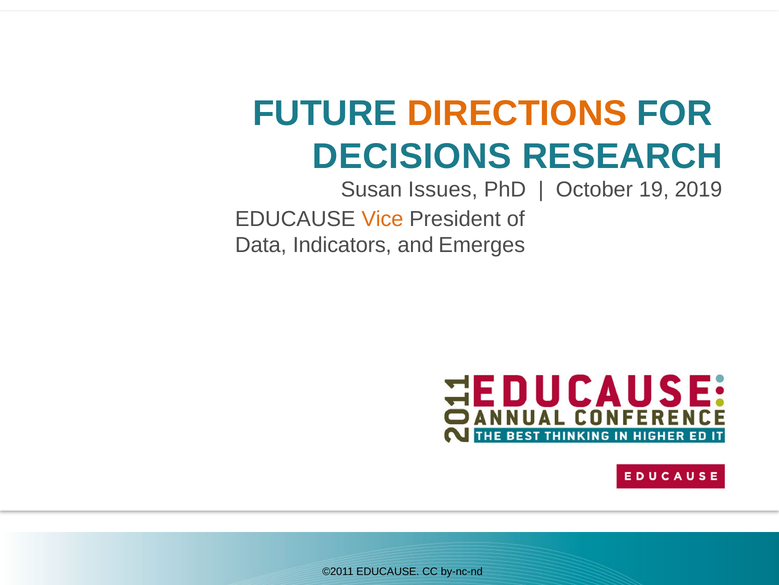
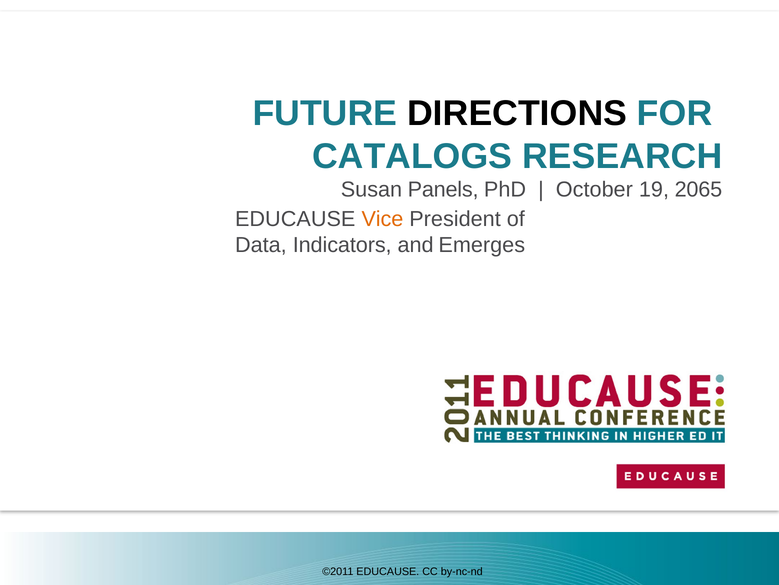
DIRECTIONS colour: orange -> black (517, 113)
DECISIONS: DECISIONS -> CATALOGS (412, 156)
Issues: Issues -> Panels (443, 189)
2019: 2019 -> 2065 (698, 189)
